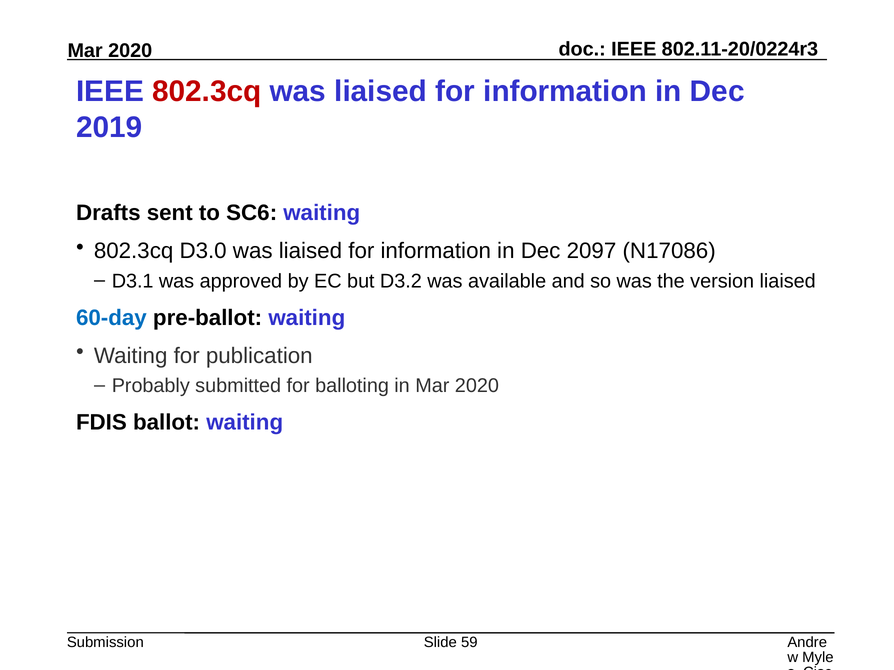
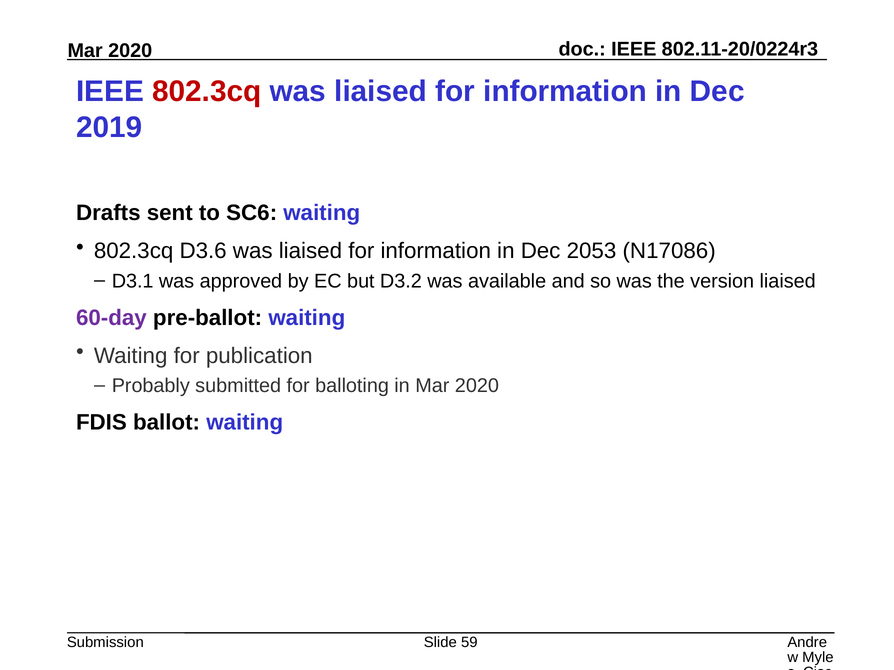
D3.0: D3.0 -> D3.6 (203, 251)
2097: 2097 -> 2053 (591, 251)
60-day colour: blue -> purple (111, 318)
